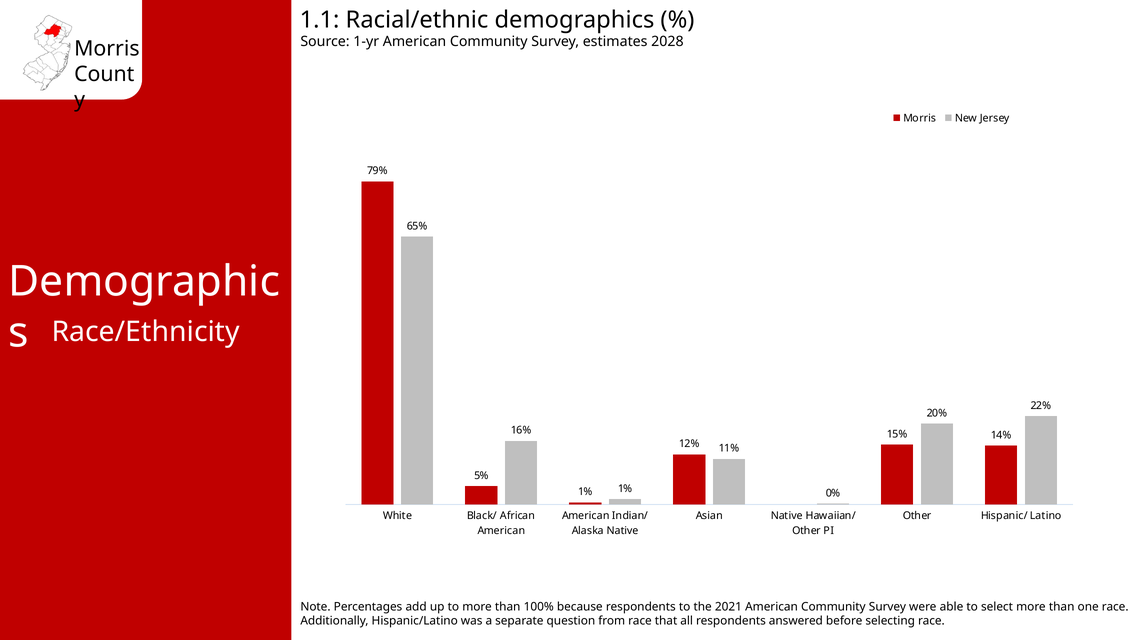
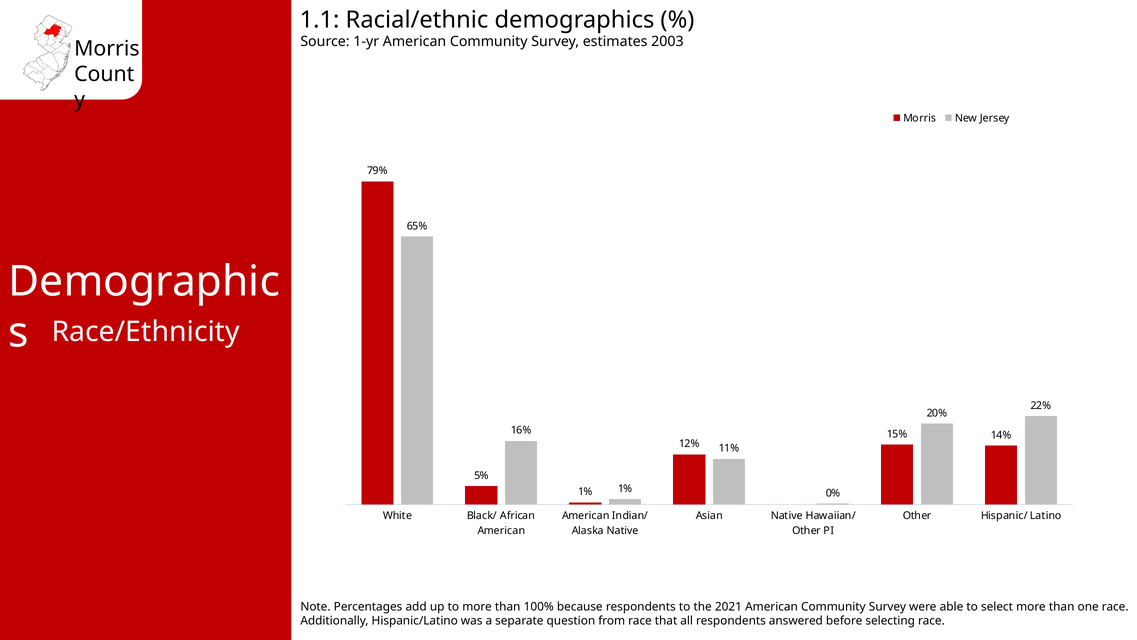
2028: 2028 -> 2003 (667, 42)
